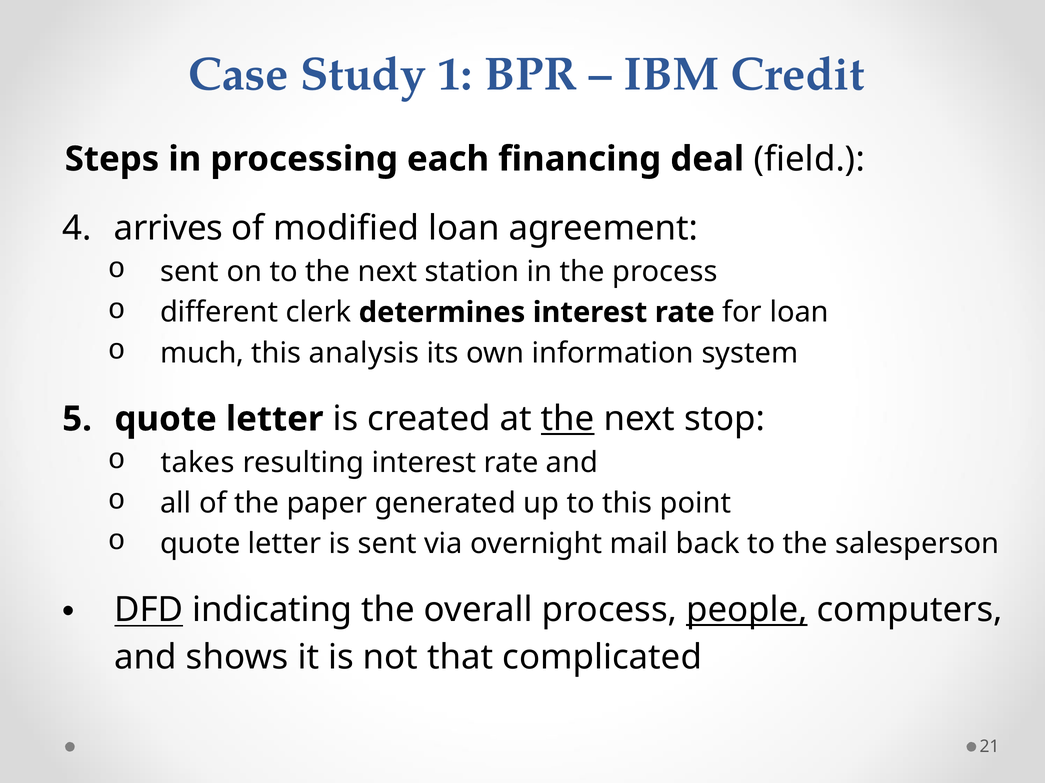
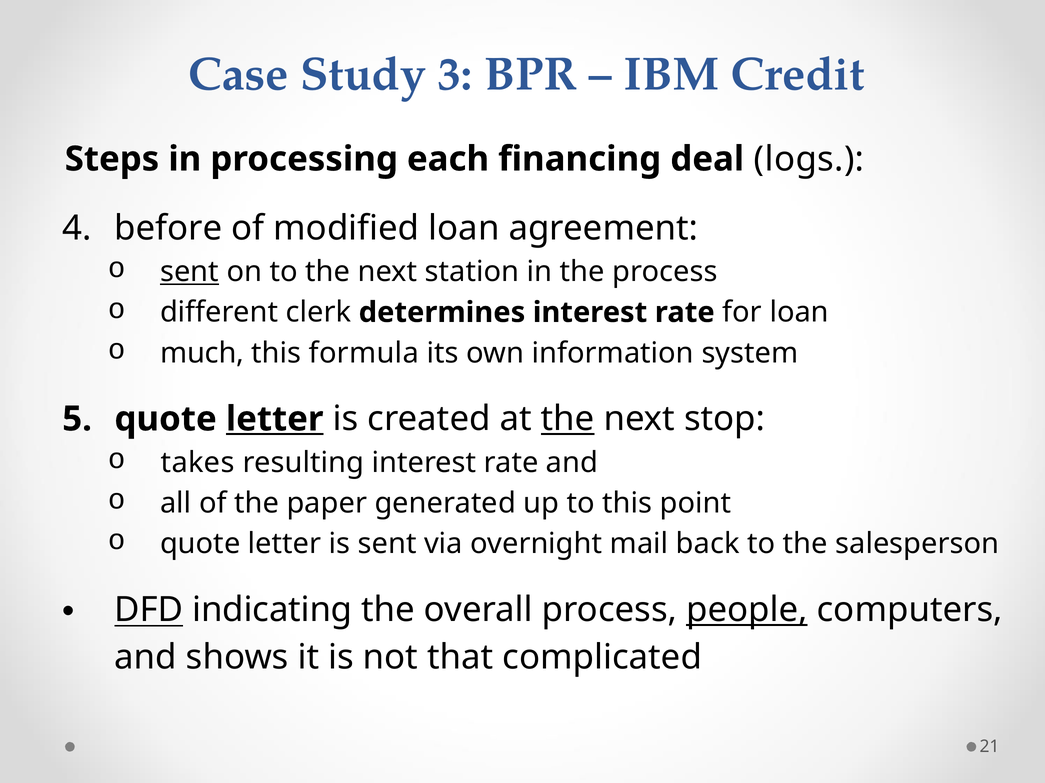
1: 1 -> 3 (455, 75)
field: field -> logs (809, 159)
arrives: arrives -> before (168, 228)
sent underline: none -> present (190, 272)
analysis: analysis -> formula (364, 353)
letter underline: none -> present (275, 419)
